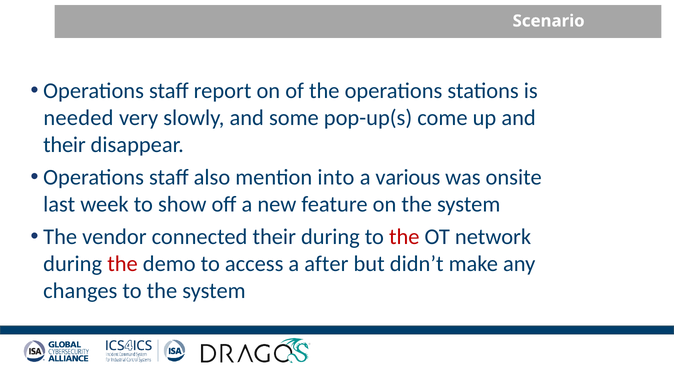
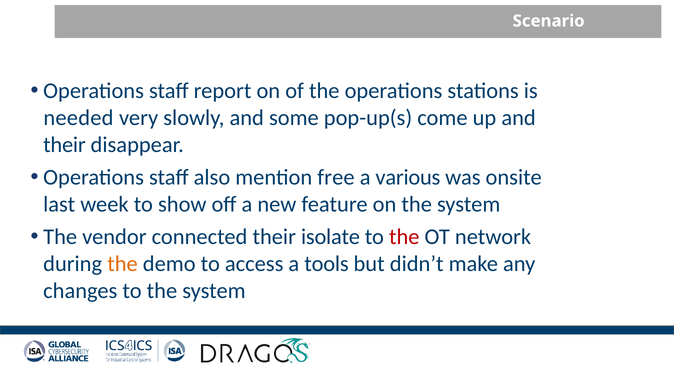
into: into -> free (336, 177)
their during: during -> isolate (331, 237)
the colour: red -> orange (122, 264)
after: after -> tools (327, 264)
